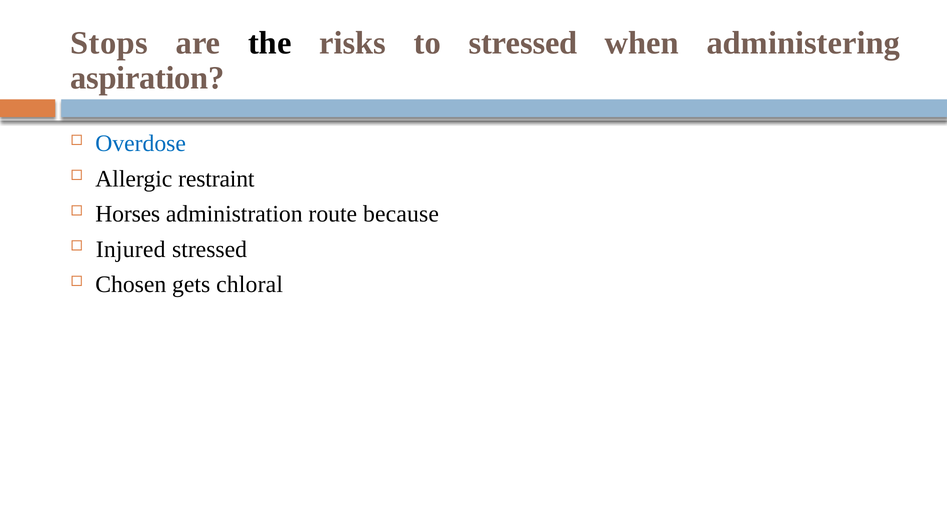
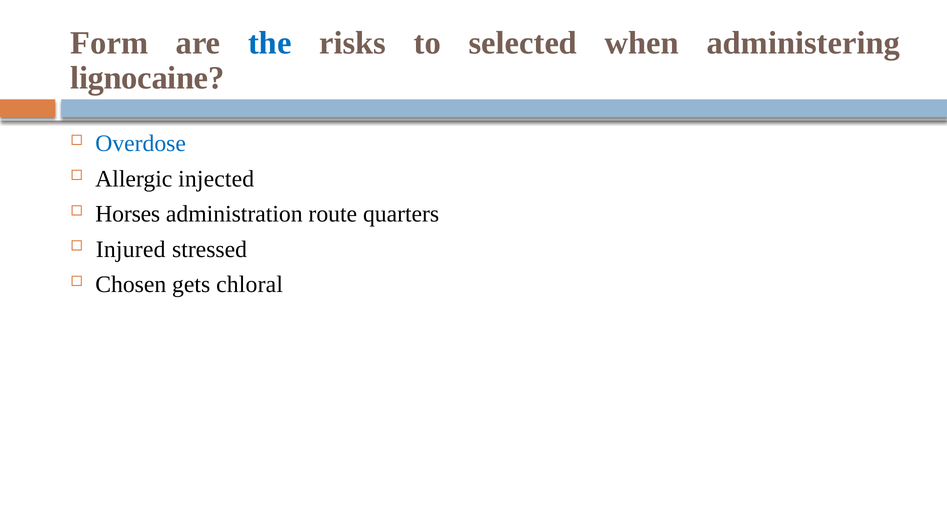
Stops: Stops -> Form (109, 43)
the colour: black -> blue (270, 43)
to stressed: stressed -> selected (523, 43)
aspiration: aspiration -> lignocaine (147, 78)
restraint: restraint -> injected (216, 179)
because: because -> quarters (401, 214)
